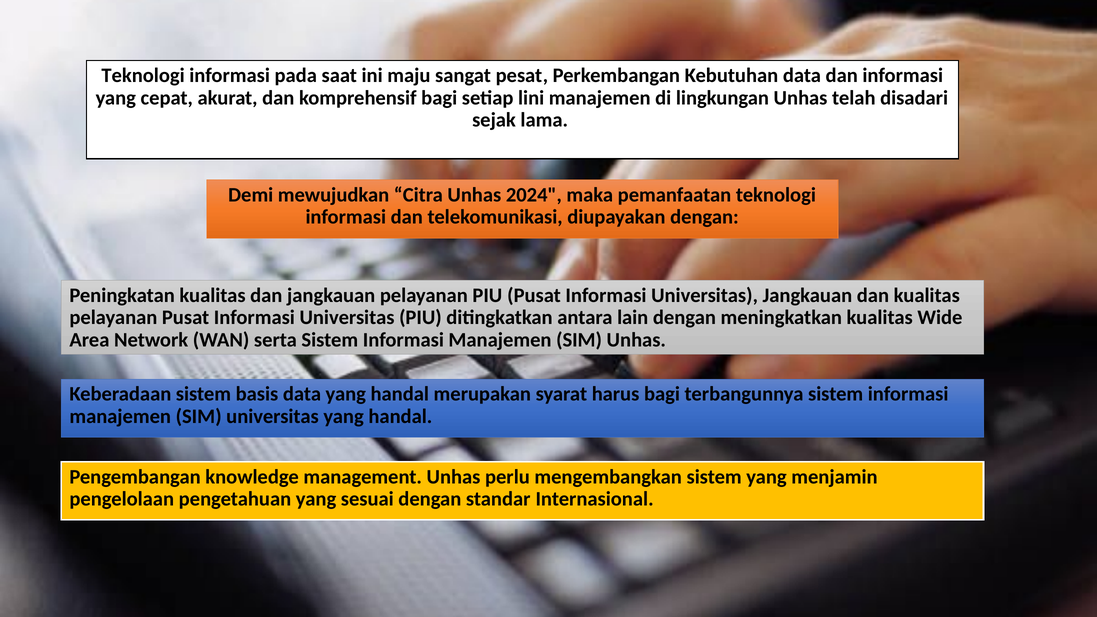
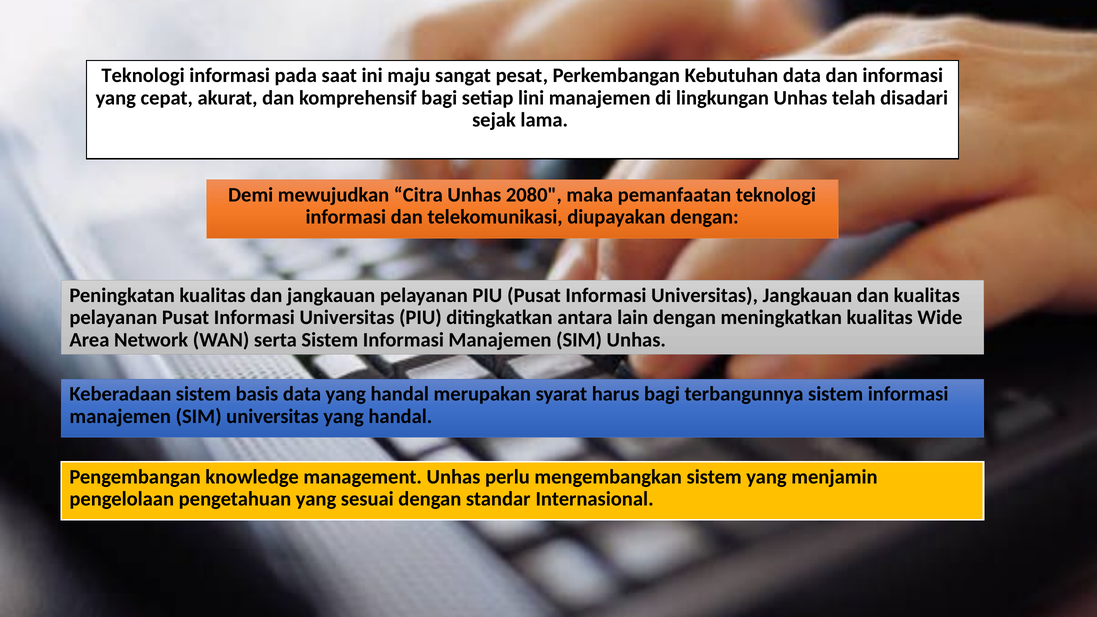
2024: 2024 -> 2080 (534, 195)
